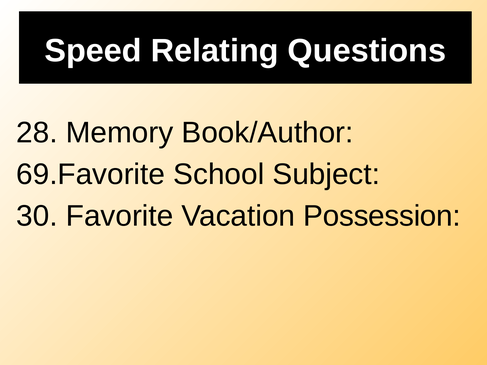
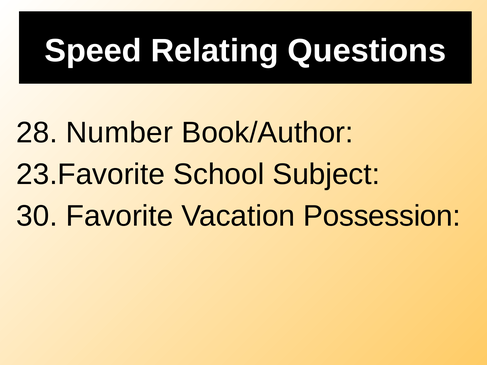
Memory: Memory -> Number (119, 133)
69.Favorite: 69.Favorite -> 23.Favorite (91, 174)
